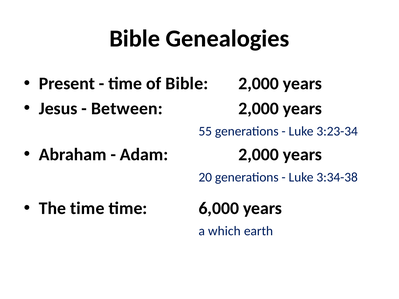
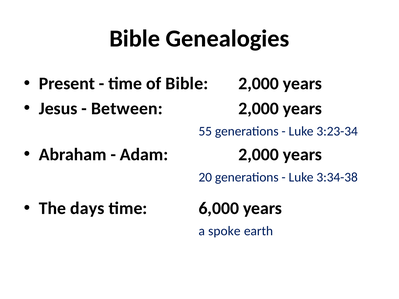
The time: time -> days (87, 209)
which: which -> spoke (224, 231)
